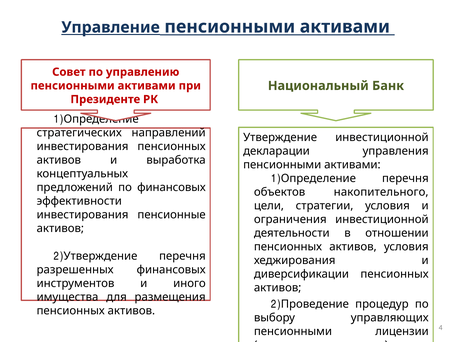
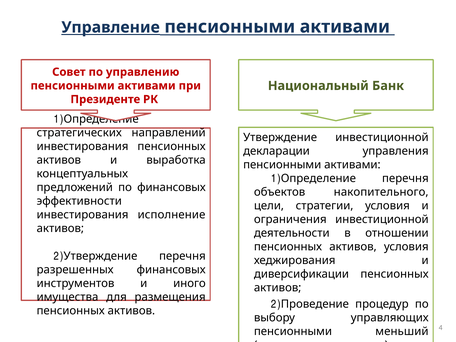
пенсионные: пенсионные -> исполнение (172, 215)
лицензии: лицензии -> меньший (402, 331)
